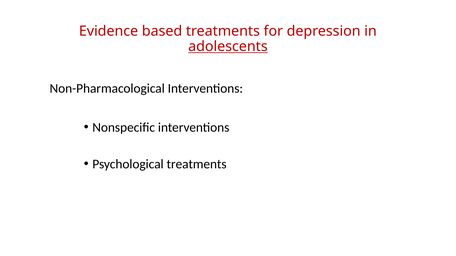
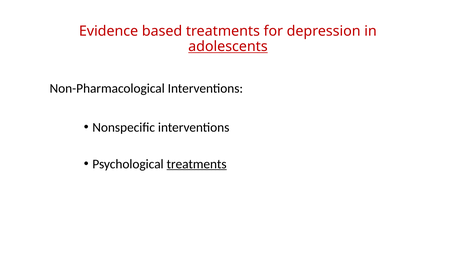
treatments underline: none -> present (197, 164)
